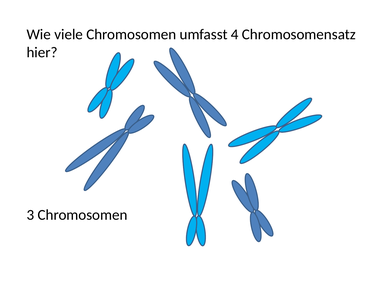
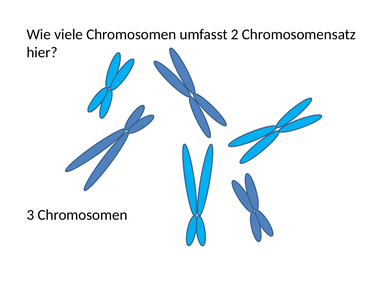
4: 4 -> 2 (235, 34)
